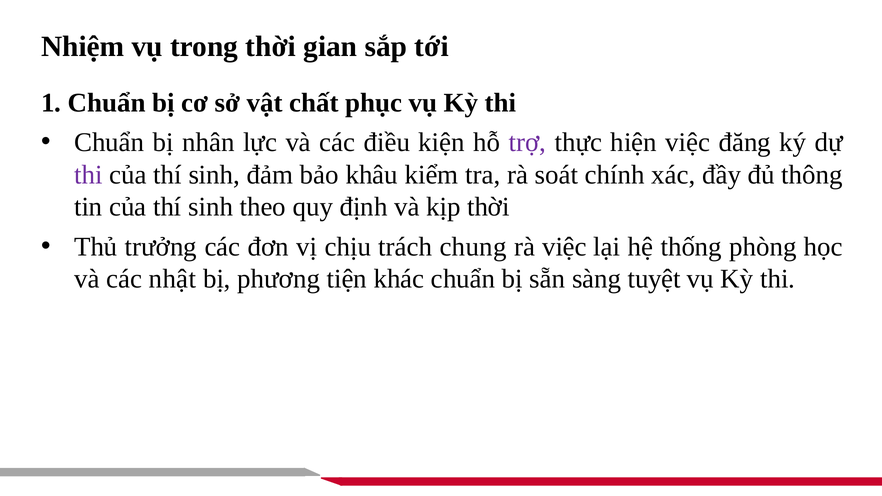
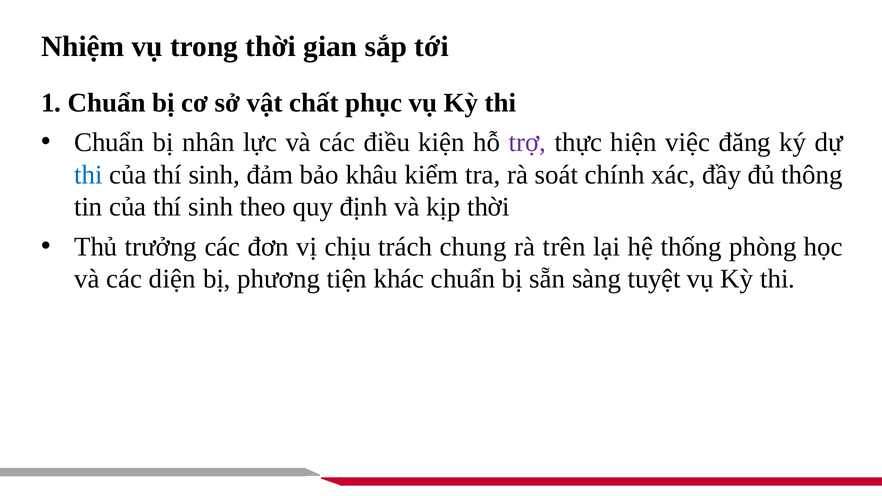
thi colour: purple -> blue (88, 175)
rà việc: việc -> trên (564, 247)
nhật: nhật -> diện (172, 279)
